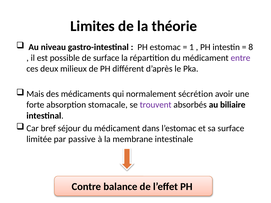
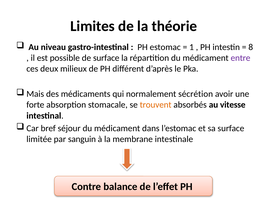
trouvent colour: purple -> orange (156, 105)
biliaire: biliaire -> vitesse (233, 105)
passive: passive -> sanguin (82, 139)
